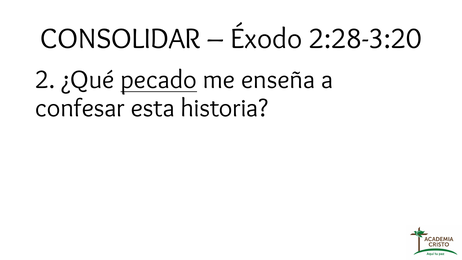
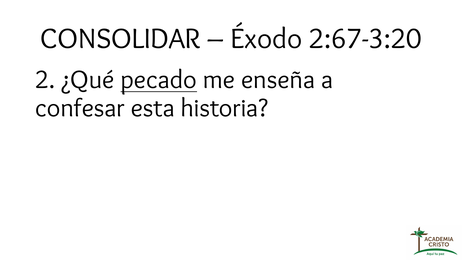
2:28-3:20: 2:28-3:20 -> 2:67-3:20 (365, 39)
